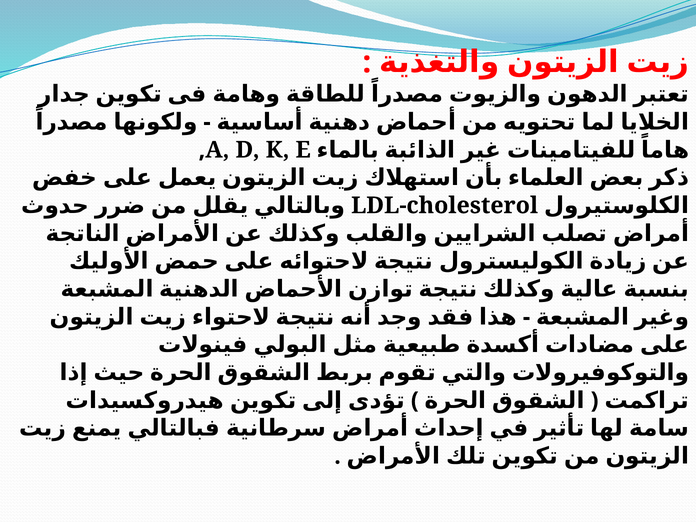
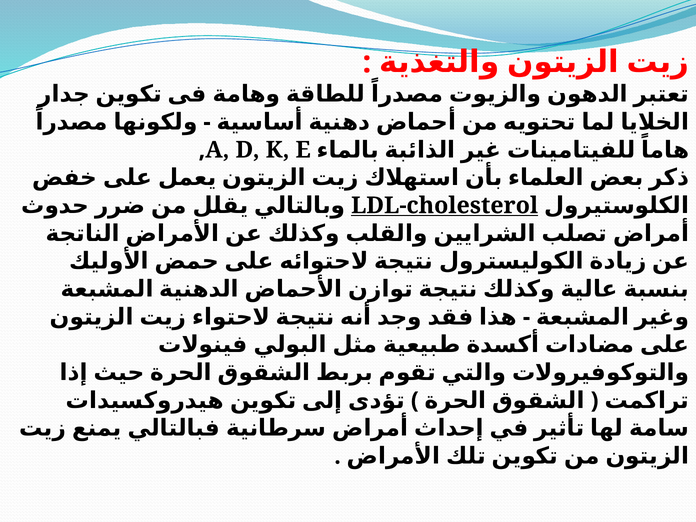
LDL-cholesterol underline: none -> present (445, 206)
